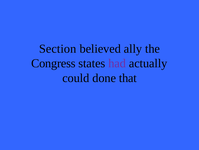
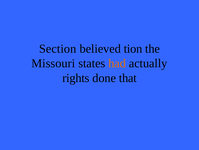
ally: ally -> tion (133, 48)
Congress: Congress -> Missouri (53, 63)
had colour: purple -> orange (117, 63)
could: could -> rights (76, 78)
